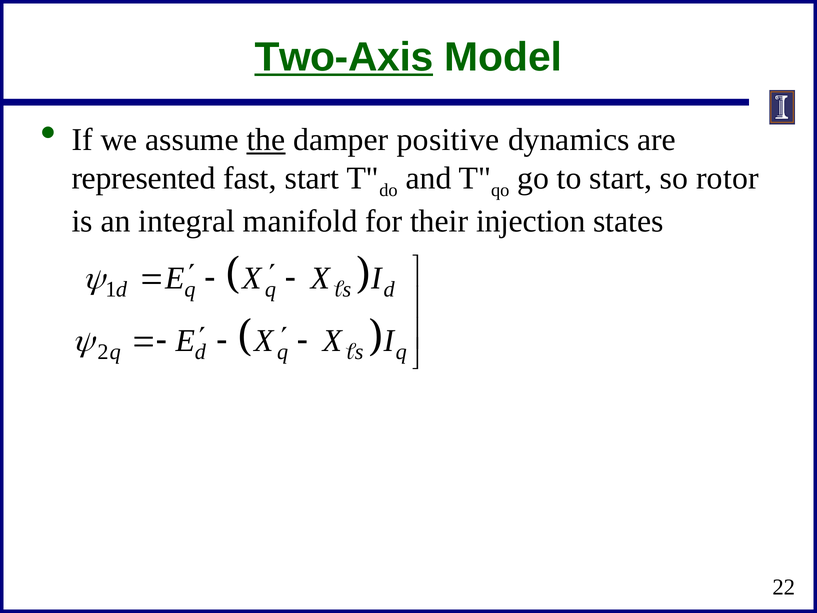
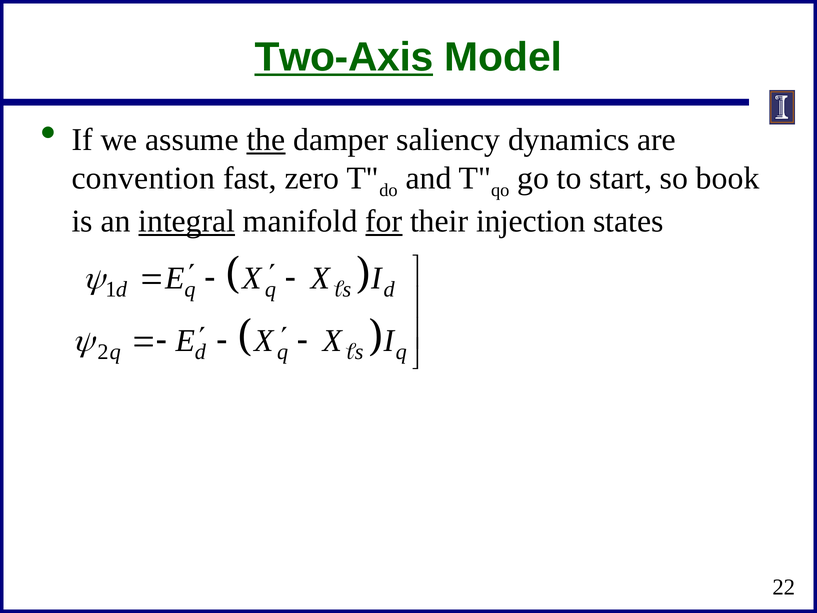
positive: positive -> saliency (448, 140)
represented: represented -> convention (143, 178)
fast start: start -> zero (312, 178)
rotor: rotor -> book (728, 178)
integral underline: none -> present (187, 221)
for underline: none -> present (384, 221)
